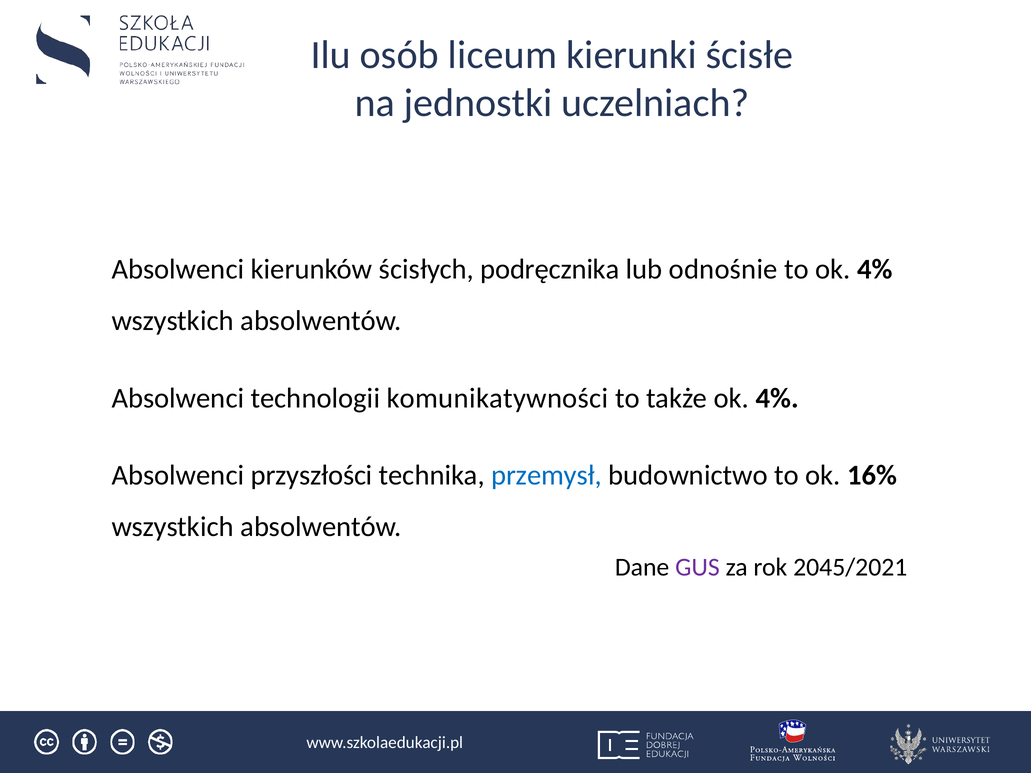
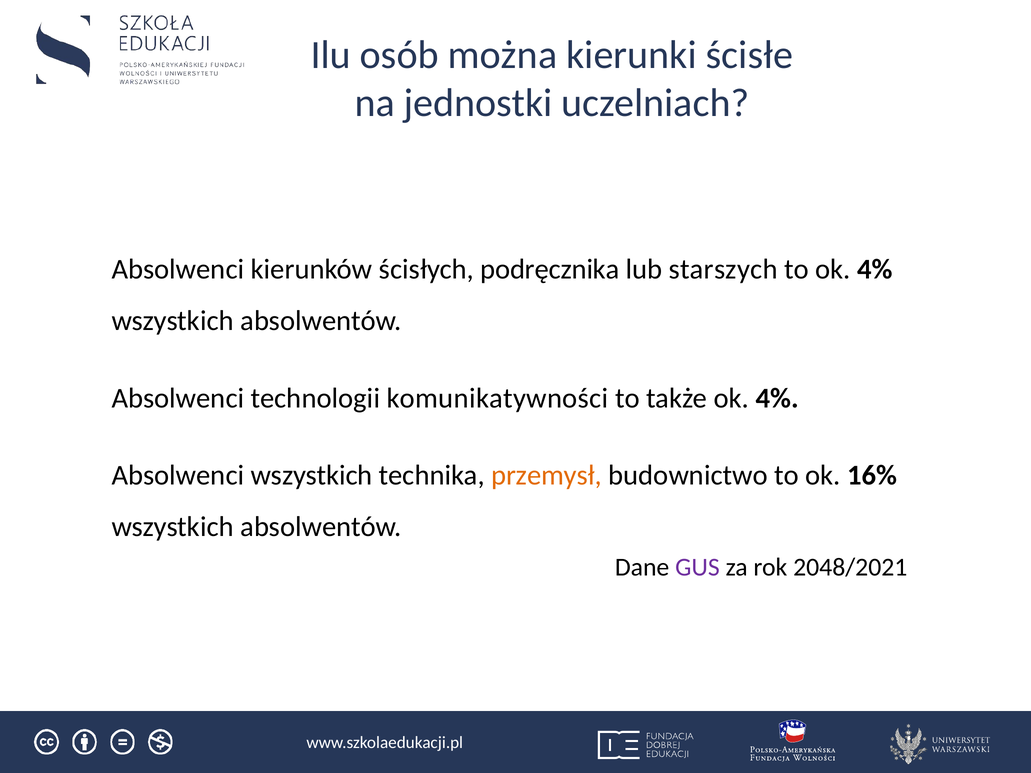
liceum: liceum -> można (502, 55)
odnośnie: odnośnie -> starszych (723, 269)
Absolwenci przyszłości: przyszłości -> wszystkich (312, 476)
przemysł colour: blue -> orange (547, 476)
2045/2021: 2045/2021 -> 2048/2021 (850, 568)
